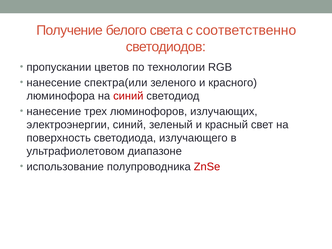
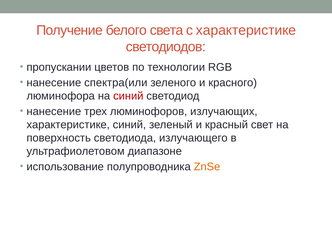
с соответственно: соответственно -> характеристике (246, 30)
электроэнергии: электроэнергии -> характеристике (68, 125)
ZnSe colour: red -> orange (207, 167)
